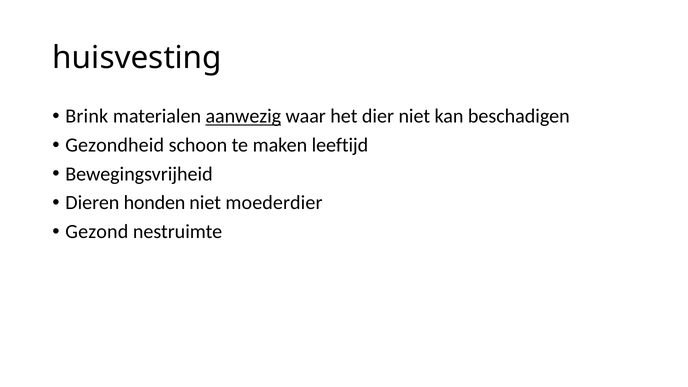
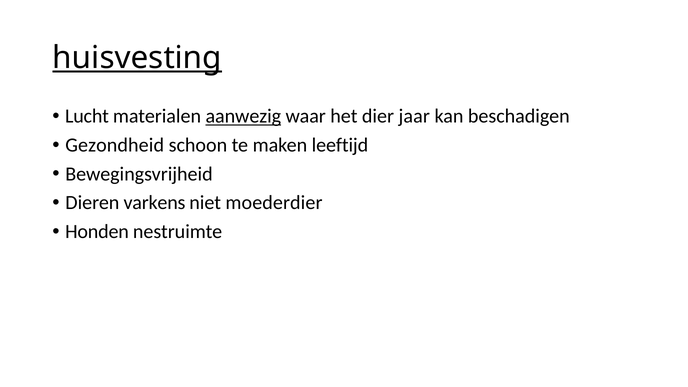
huisvesting underline: none -> present (137, 58)
Brink: Brink -> Lucht (87, 116)
dier niet: niet -> jaar (414, 116)
honden: honden -> varkens (154, 203)
Gezond: Gezond -> Honden (97, 232)
